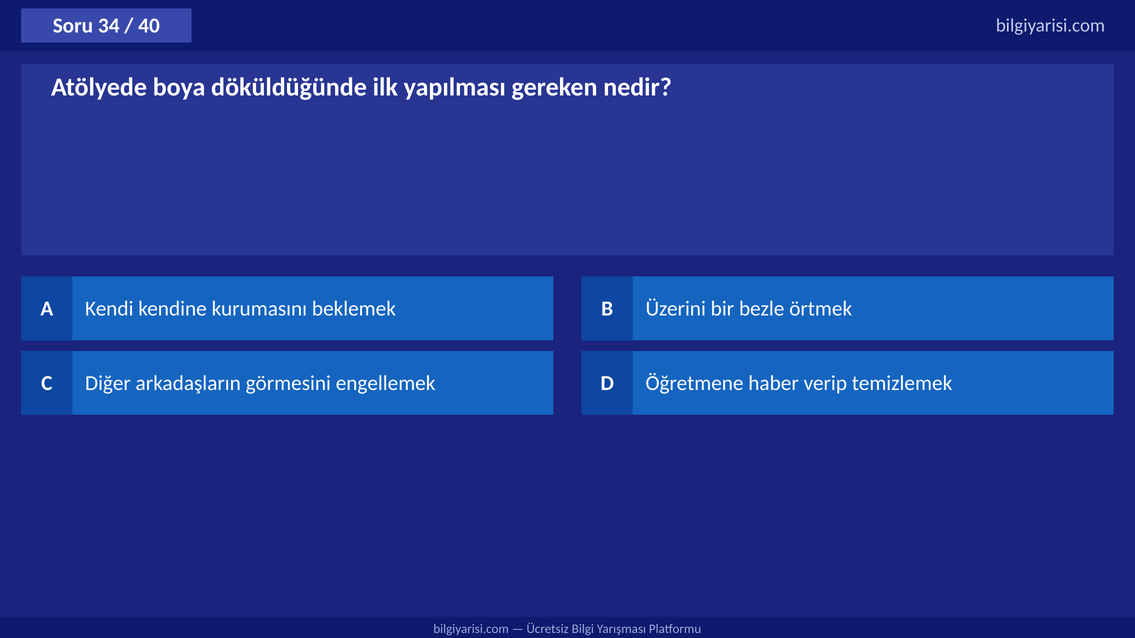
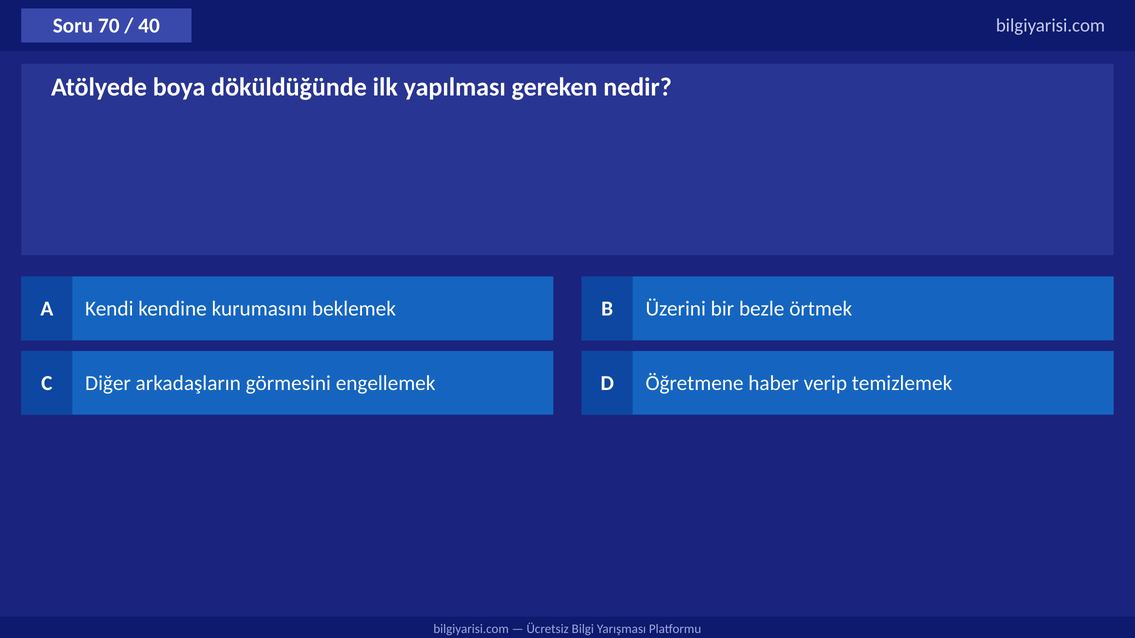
34: 34 -> 70 (109, 26)
